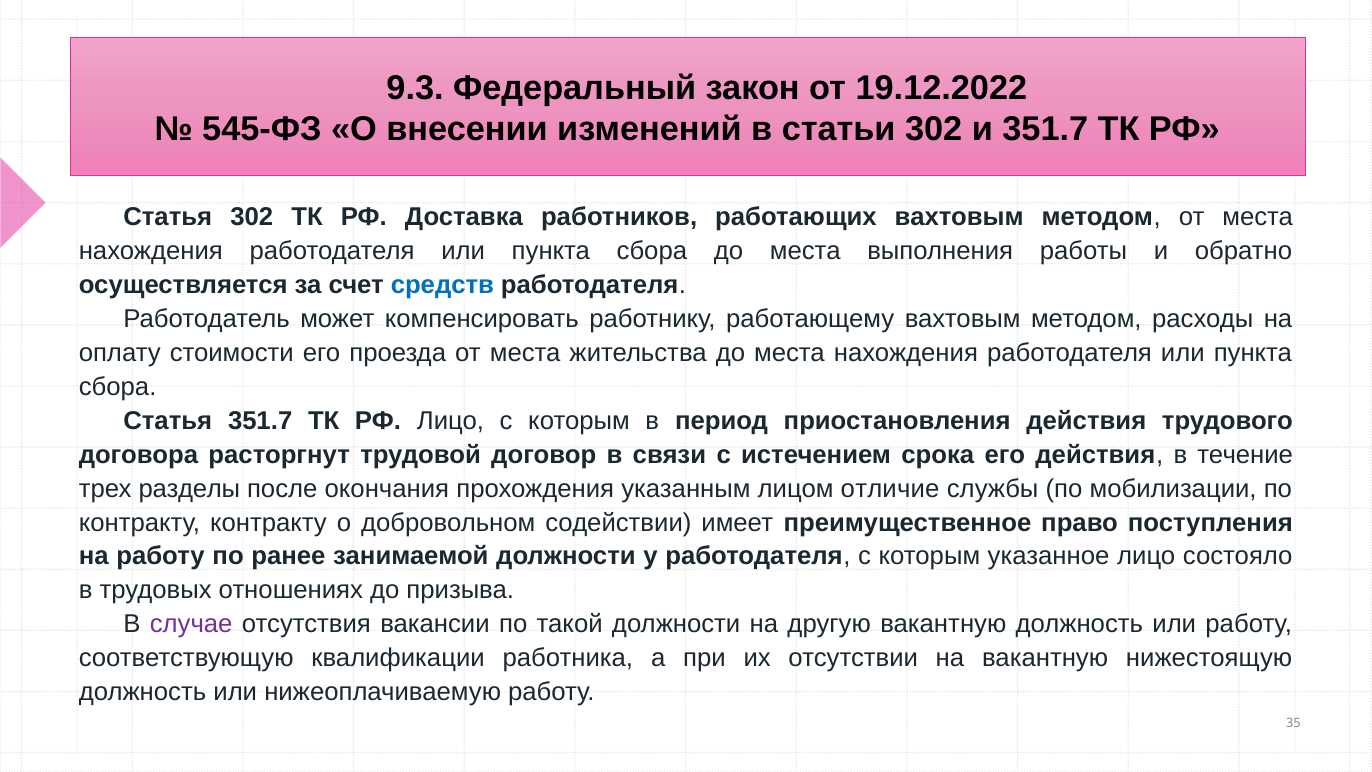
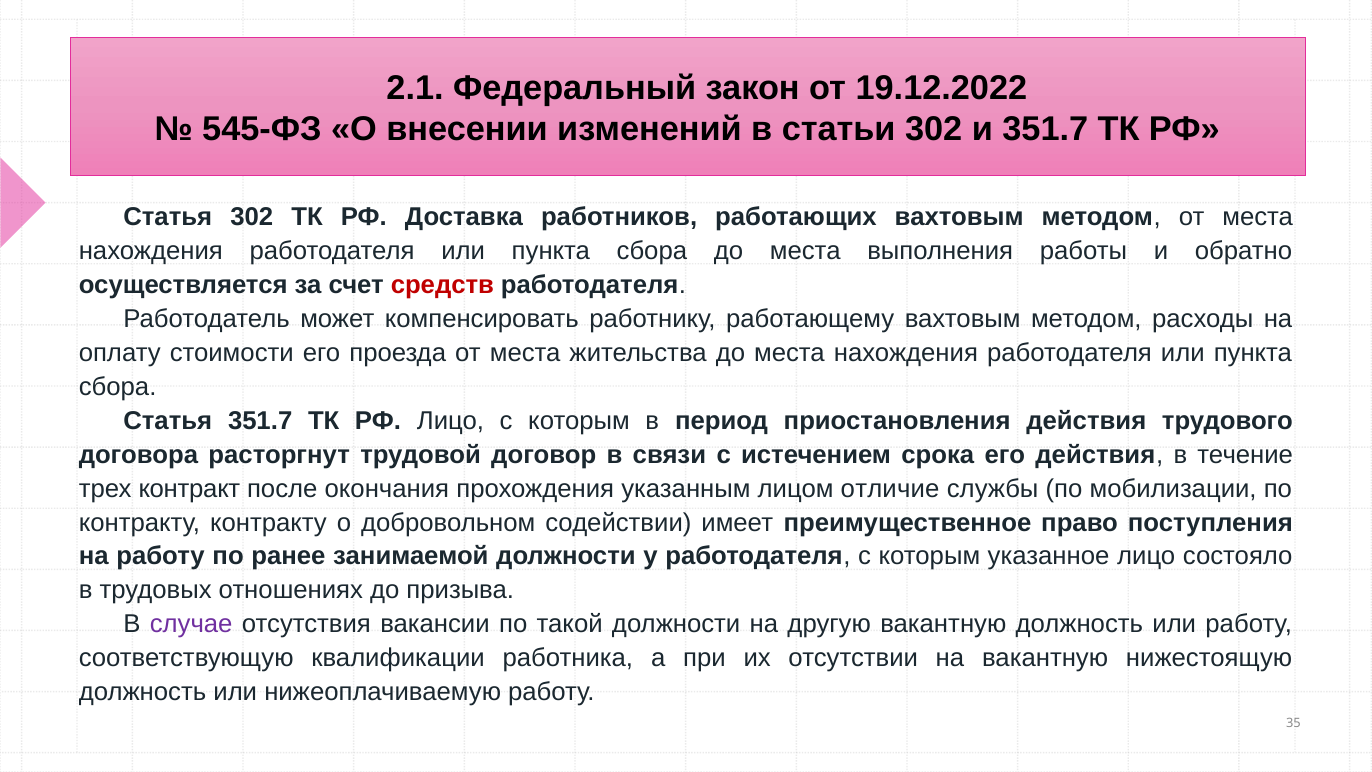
9.3: 9.3 -> 2.1 (415, 88)
средств colour: blue -> red (442, 285)
разделы: разделы -> контракт (189, 488)
